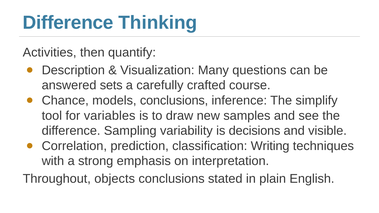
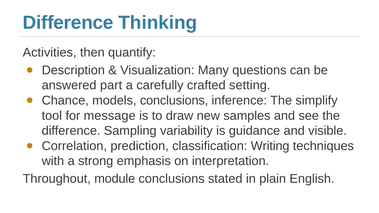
sets: sets -> part (111, 85)
course: course -> setting (250, 85)
variables: variables -> message (110, 116)
decisions: decisions -> guidance (254, 131)
objects: objects -> module (115, 179)
